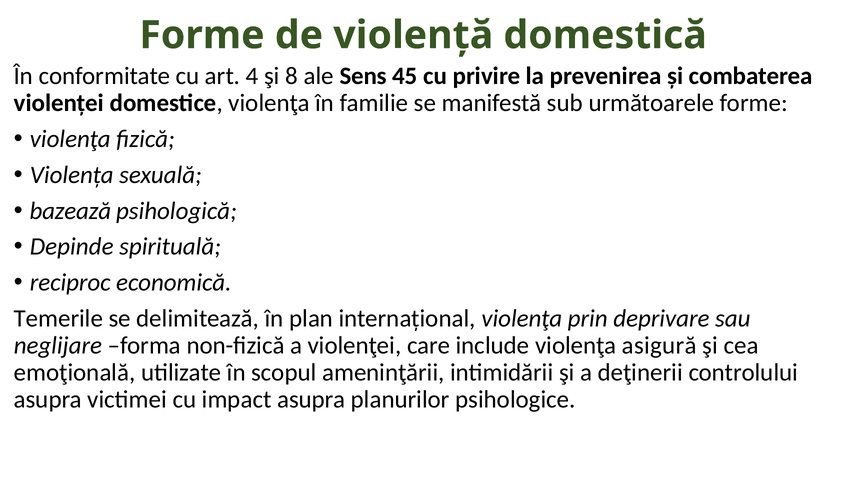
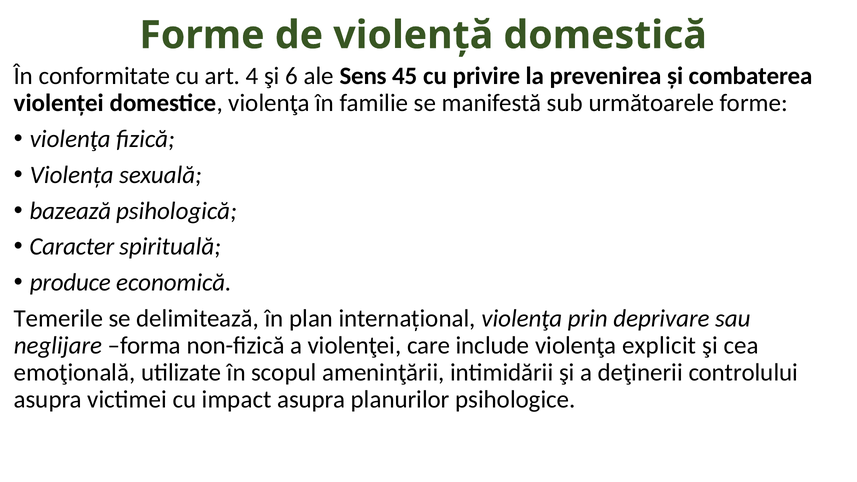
8: 8 -> 6 (292, 76)
Depinde: Depinde -> Caracter (72, 247)
reciproc: reciproc -> produce (70, 283)
asigură: asigură -> explicit (659, 345)
